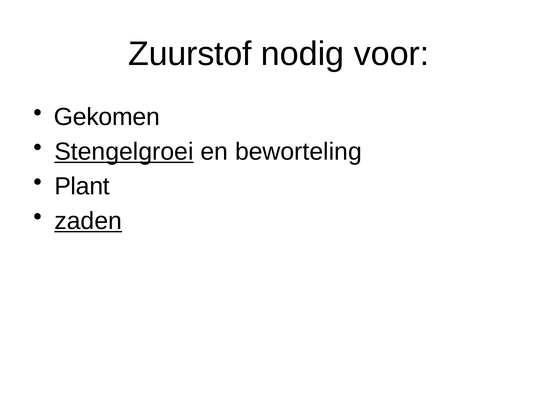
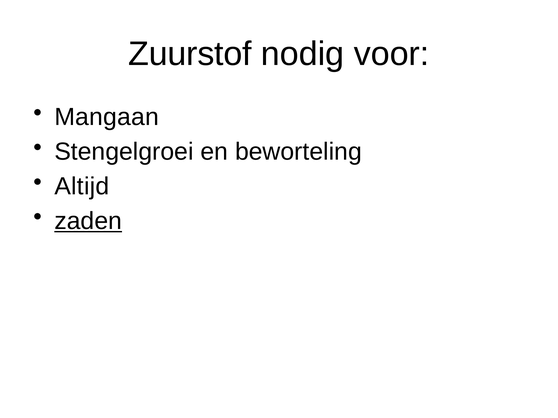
Gekomen: Gekomen -> Mangaan (107, 117)
Stengelgroei underline: present -> none (124, 152)
Plant: Plant -> Altijd (82, 187)
